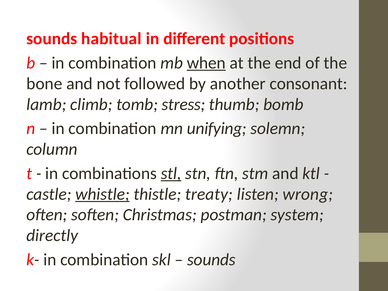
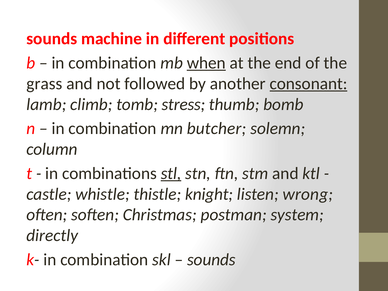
habitual: habitual -> machine (112, 39)
bone: bone -> grass (44, 84)
consonant underline: none -> present (309, 84)
unifying: unifying -> butcher (217, 128)
whistle underline: present -> none (102, 194)
treaty: treaty -> knight (209, 194)
